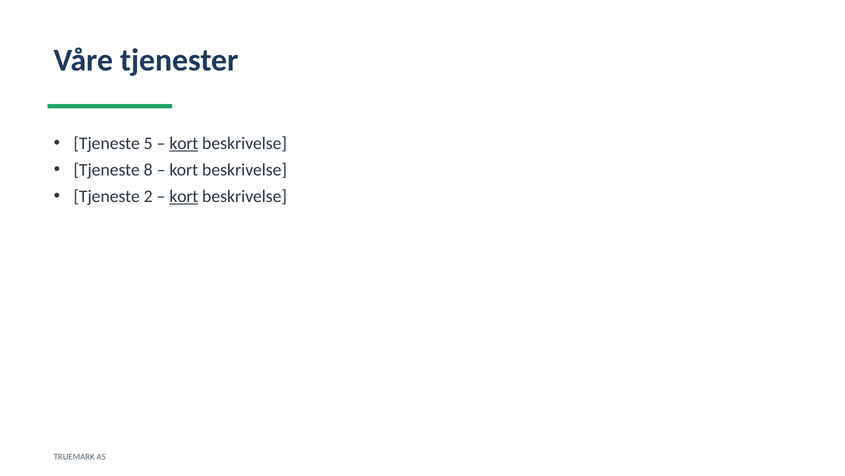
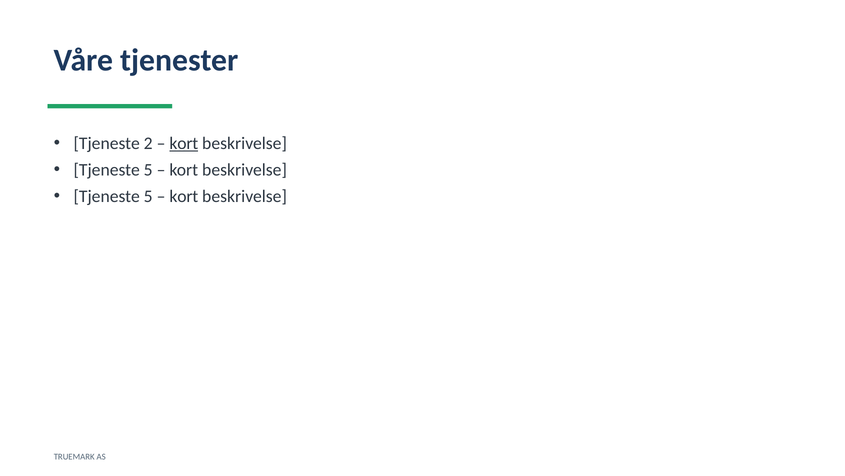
5: 5 -> 2 (148, 143)
8: 8 -> 5 (148, 170)
2: 2 -> 5 (148, 196)
kort underline: present -> none (184, 196)
